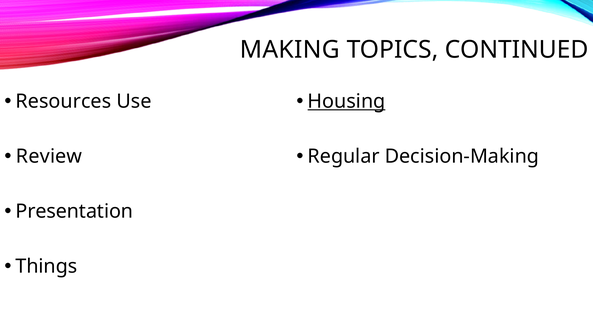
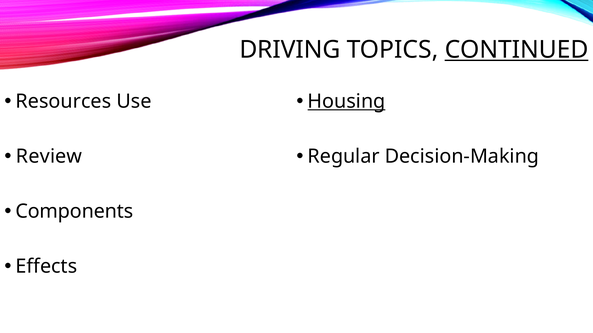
MAKING: MAKING -> DRIVING (290, 50)
CONTINUED underline: none -> present (517, 50)
Presentation: Presentation -> Components (74, 212)
Things: Things -> Effects (46, 267)
